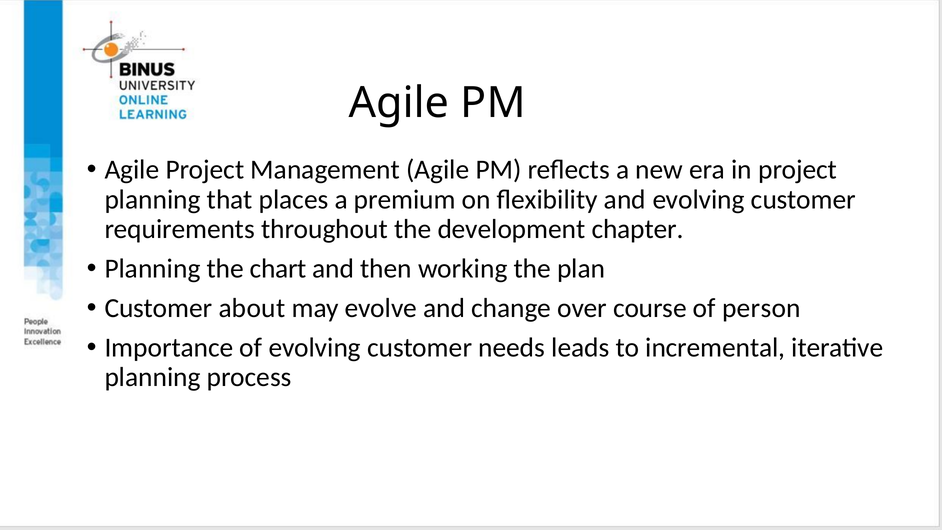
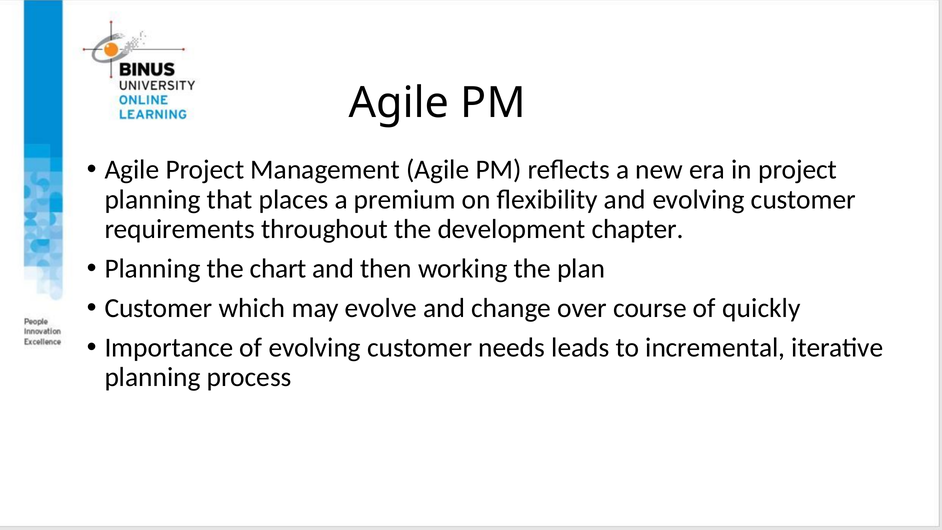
about: about -> which (252, 308)
person: person -> quickly (761, 308)
